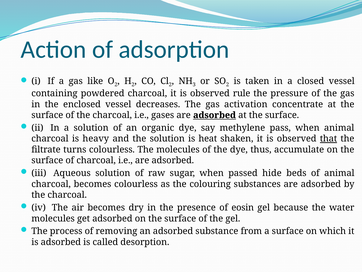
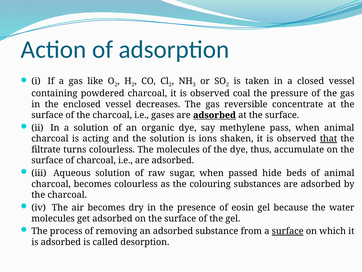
rule: rule -> coal (242, 93)
activation: activation -> reversible (246, 104)
heavy: heavy -> acting (96, 138)
heat: heat -> ions (208, 138)
surface underline: none -> present (288, 231)
